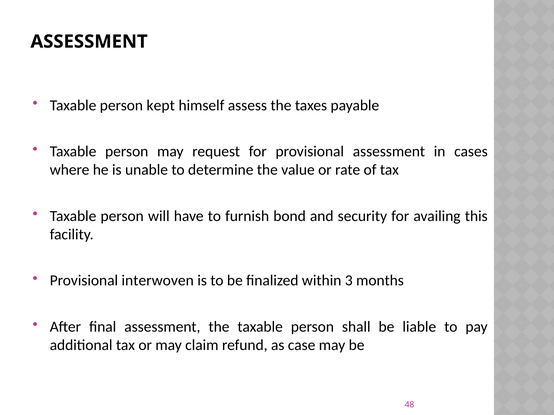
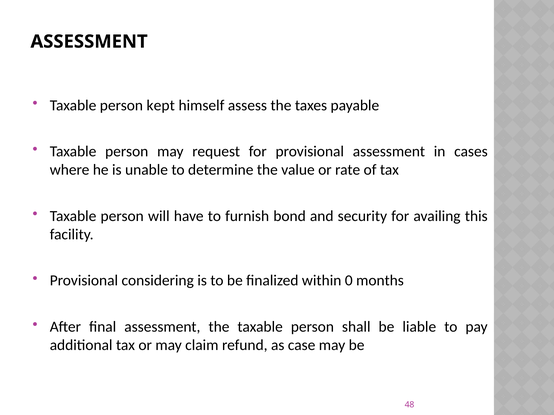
interwoven: interwoven -> considering (158, 281)
3: 3 -> 0 (349, 281)
